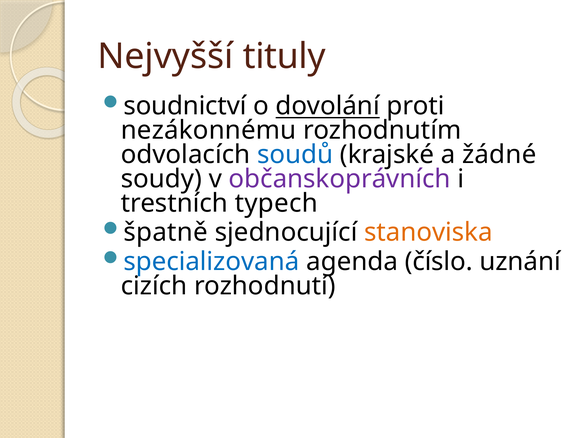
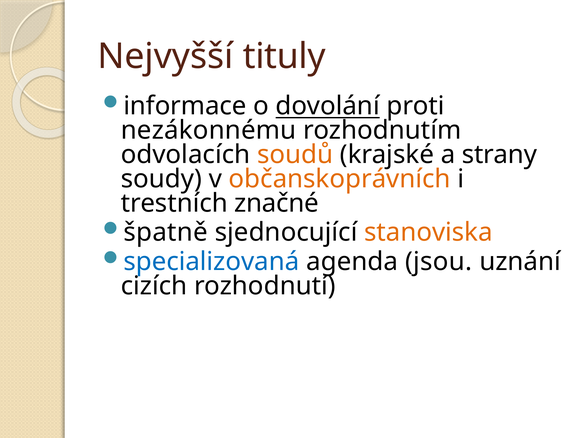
soudnictví: soudnictví -> informace (185, 106)
soudů colour: blue -> orange (295, 155)
žádné: žádné -> strany (499, 155)
občanskoprávních colour: purple -> orange (340, 179)
typech: typech -> značné (277, 203)
číslo: číslo -> jsou (439, 262)
